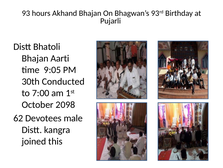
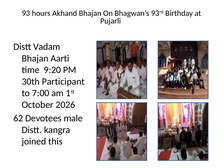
Bhatoli: Bhatoli -> Vadam (47, 47)
9:05: 9:05 -> 9:20 (52, 70)
Conducted: Conducted -> Participant (63, 81)
2098: 2098 -> 2026 (65, 104)
